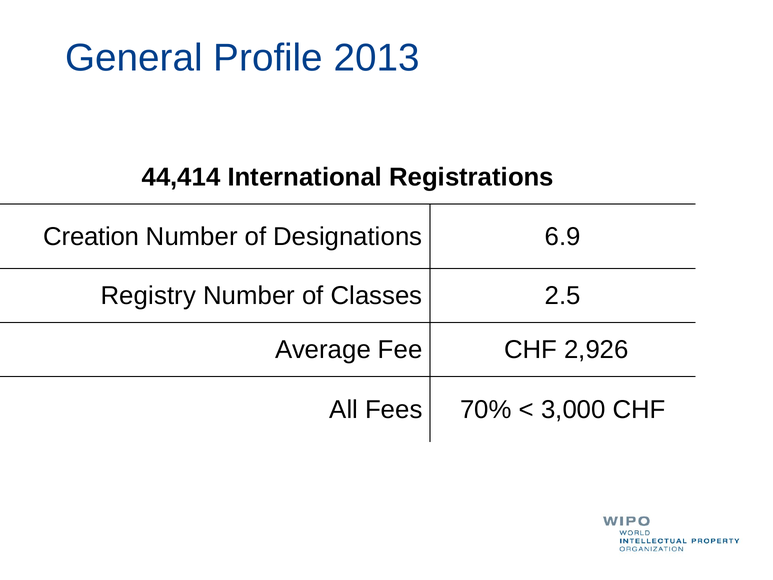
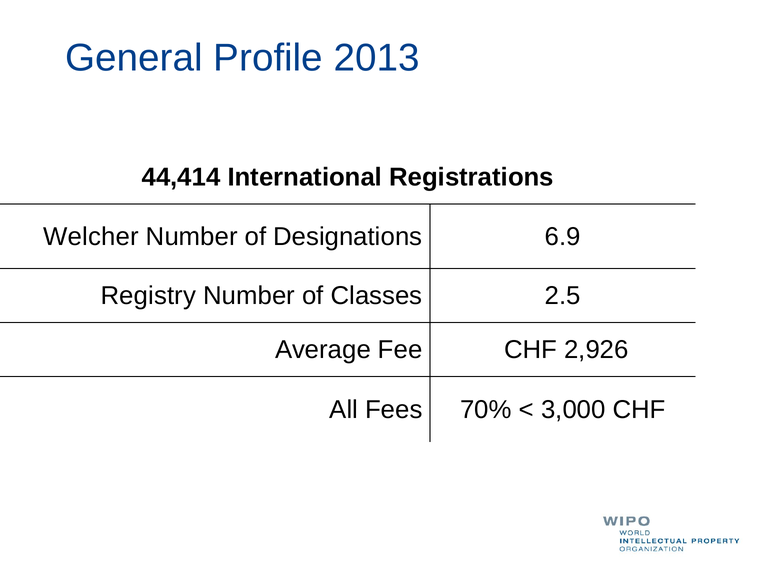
Creation: Creation -> Welcher (91, 237)
